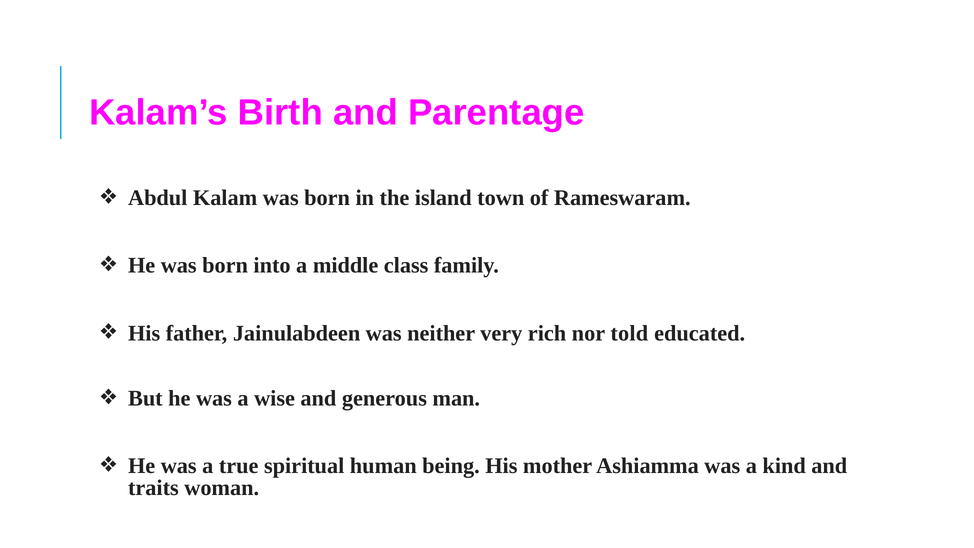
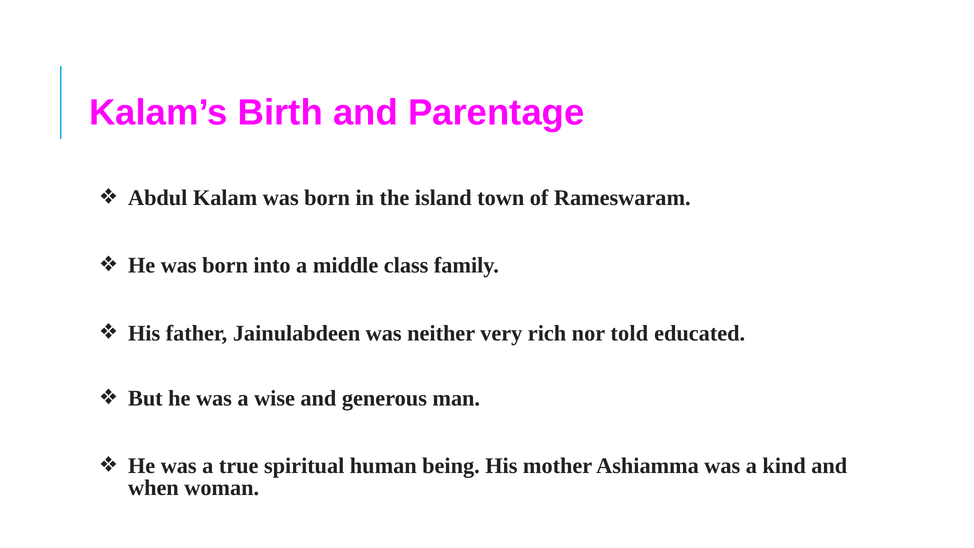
traits: traits -> when (153, 488)
